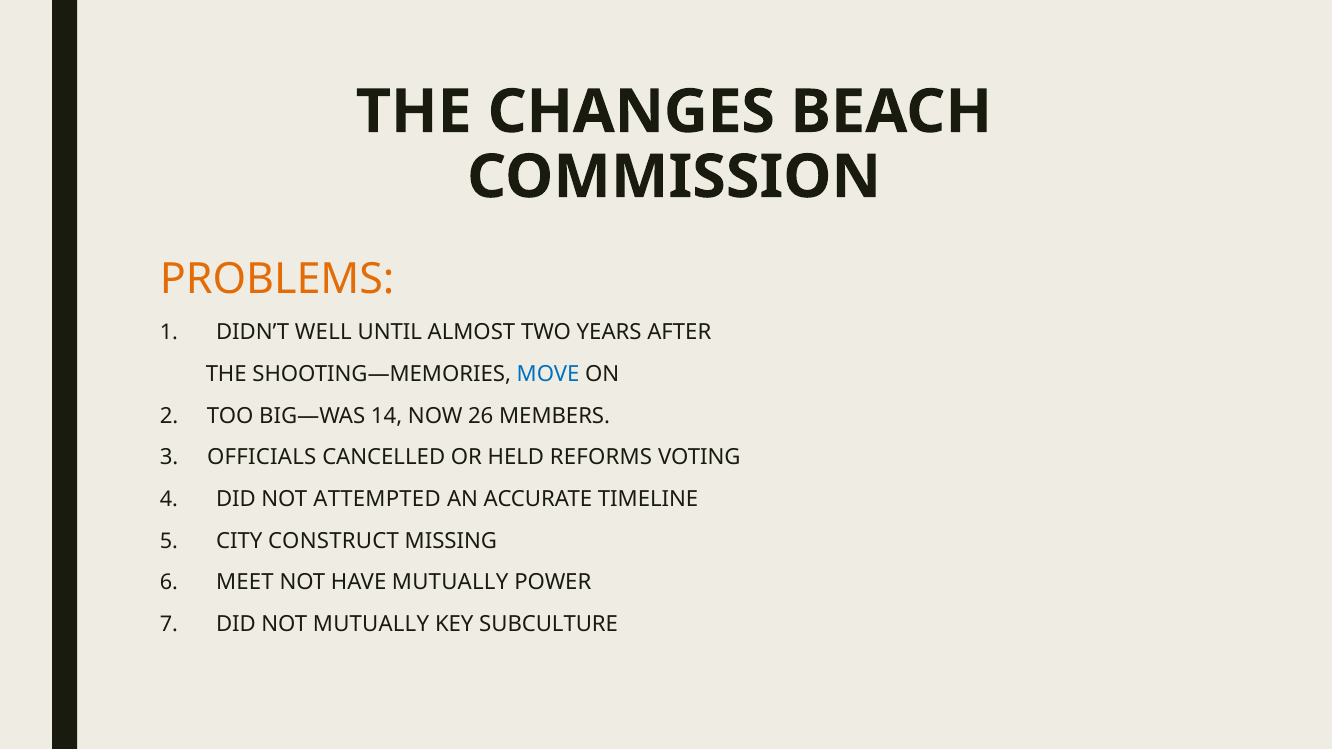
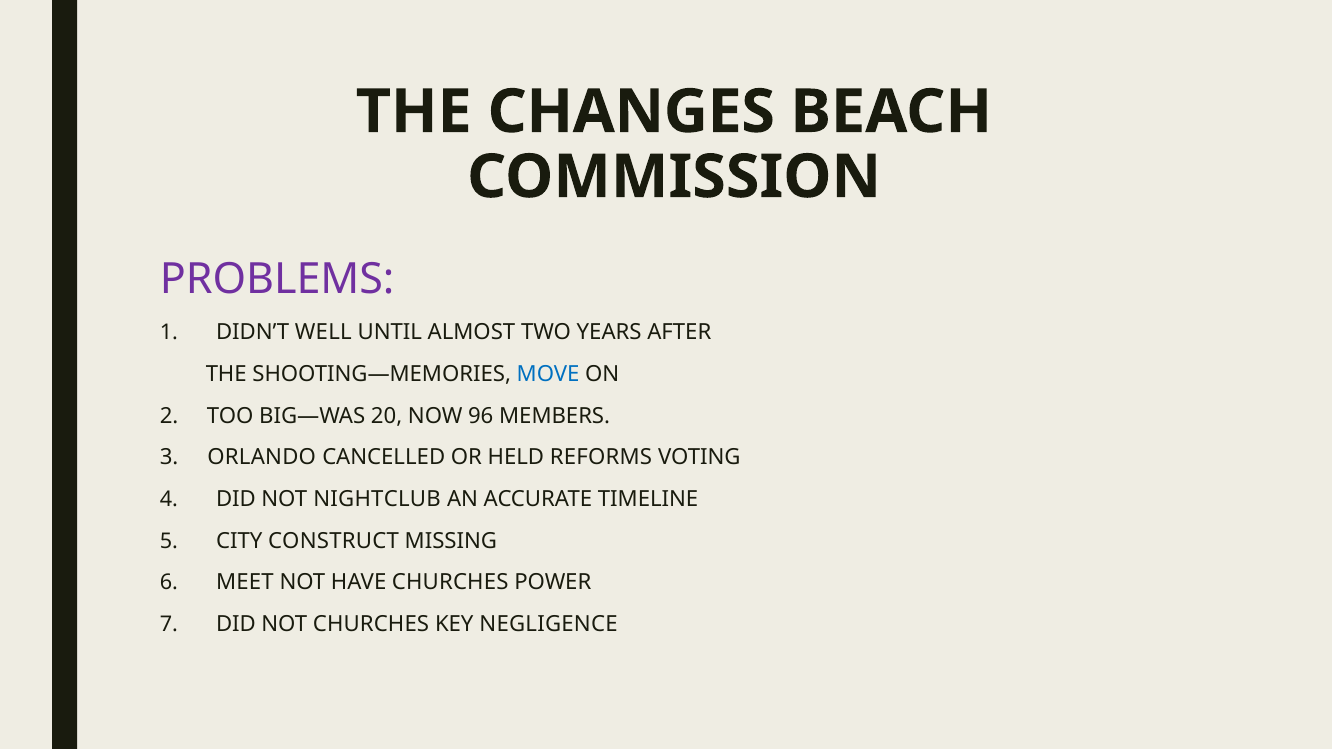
PROBLEMS colour: orange -> purple (277, 279)
14: 14 -> 20 (387, 416)
26: 26 -> 96 (481, 416)
OFFICIALS: OFFICIALS -> ORLANDO (262, 458)
ATTEMPTED: ATTEMPTED -> NIGHTCLUB (377, 499)
HAVE MUTUALLY: MUTUALLY -> CHURCHES (450, 583)
NOT MUTUALLY: MUTUALLY -> CHURCHES (371, 624)
SUBCULTURE: SUBCULTURE -> NEGLIGENCE (549, 624)
